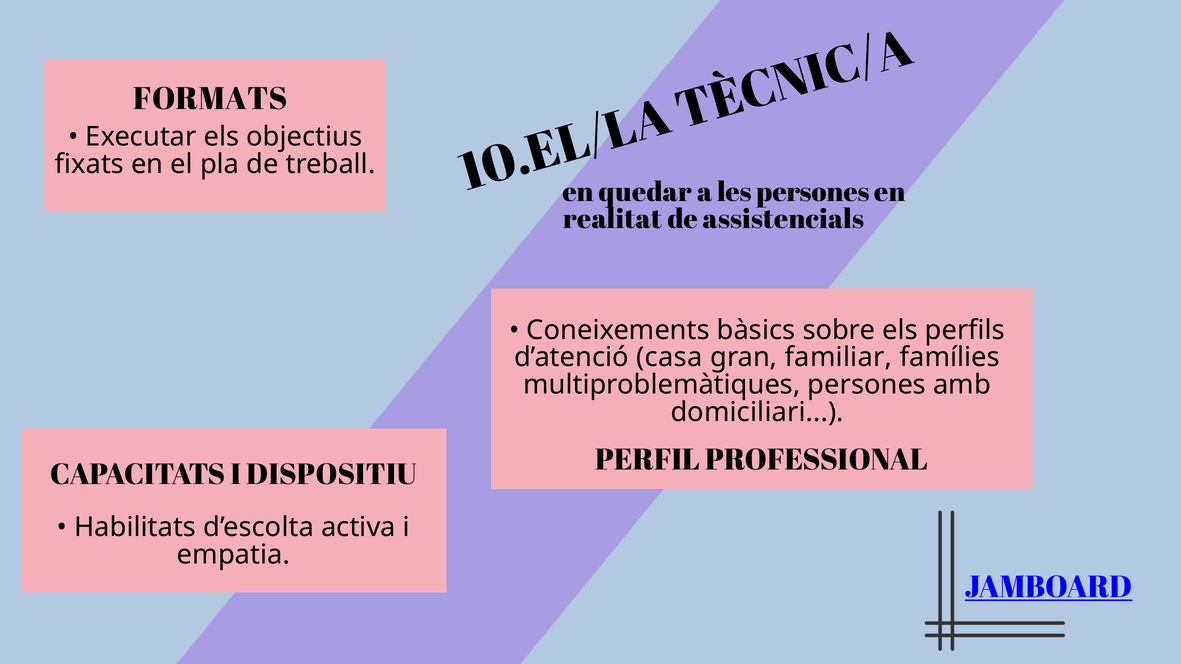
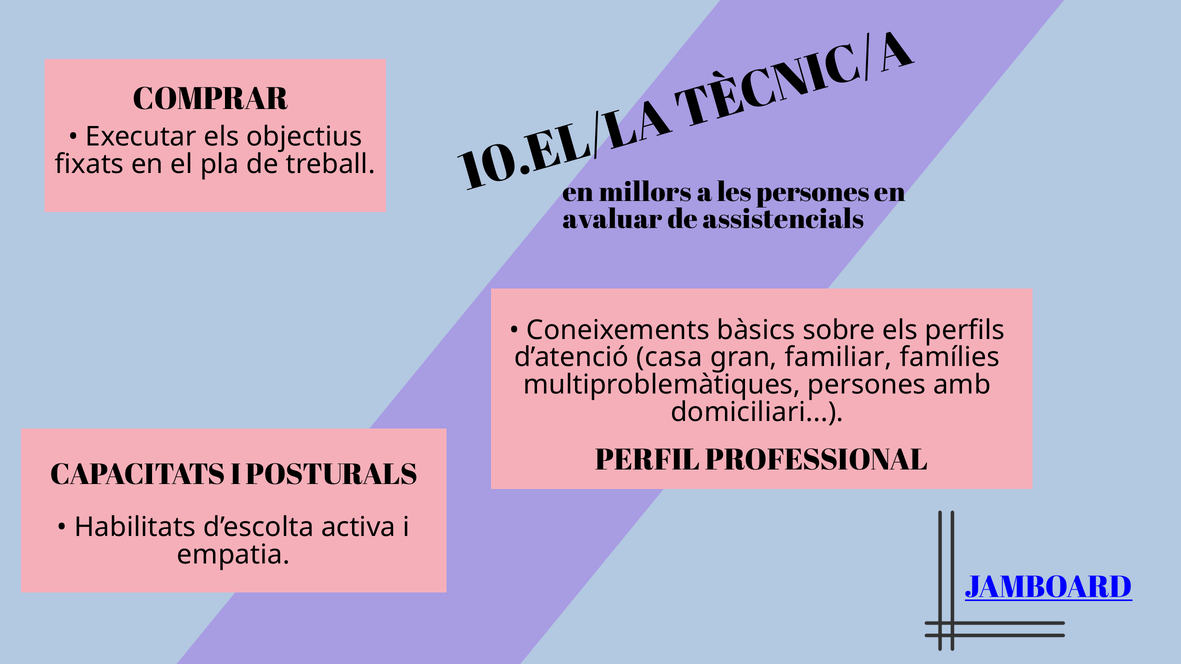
FORMATS: FORMATS -> COMPRAR (211, 99)
quedar: quedar -> millors (645, 192)
realitat: realitat -> avaluar (613, 220)
DISPOSITIU: DISPOSITIU -> POSTURALS (332, 475)
